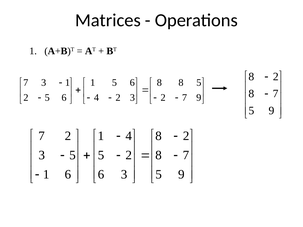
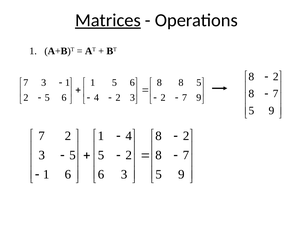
Matrices underline: none -> present (108, 20)
